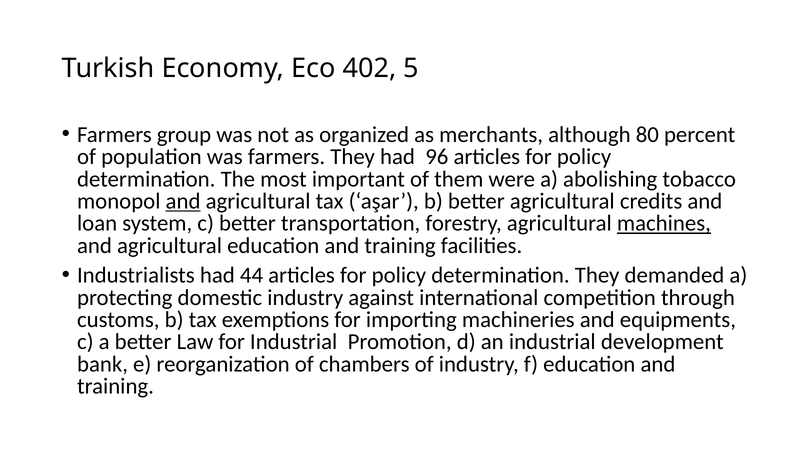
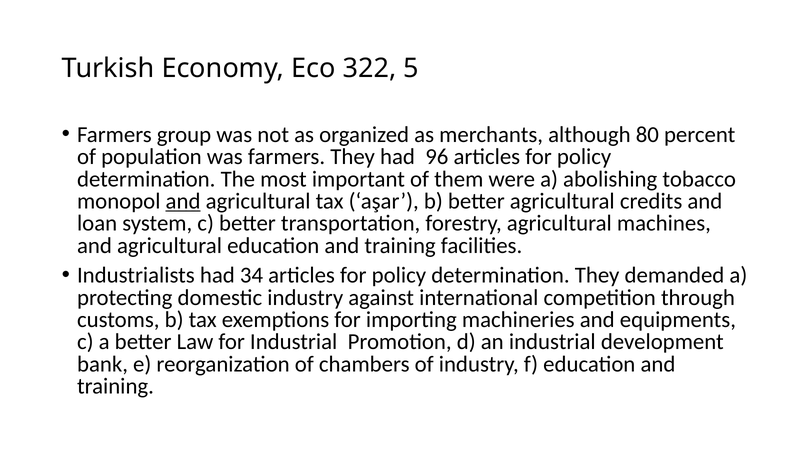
402: 402 -> 322 (369, 68)
machines underline: present -> none (664, 223)
44: 44 -> 34 (252, 275)
